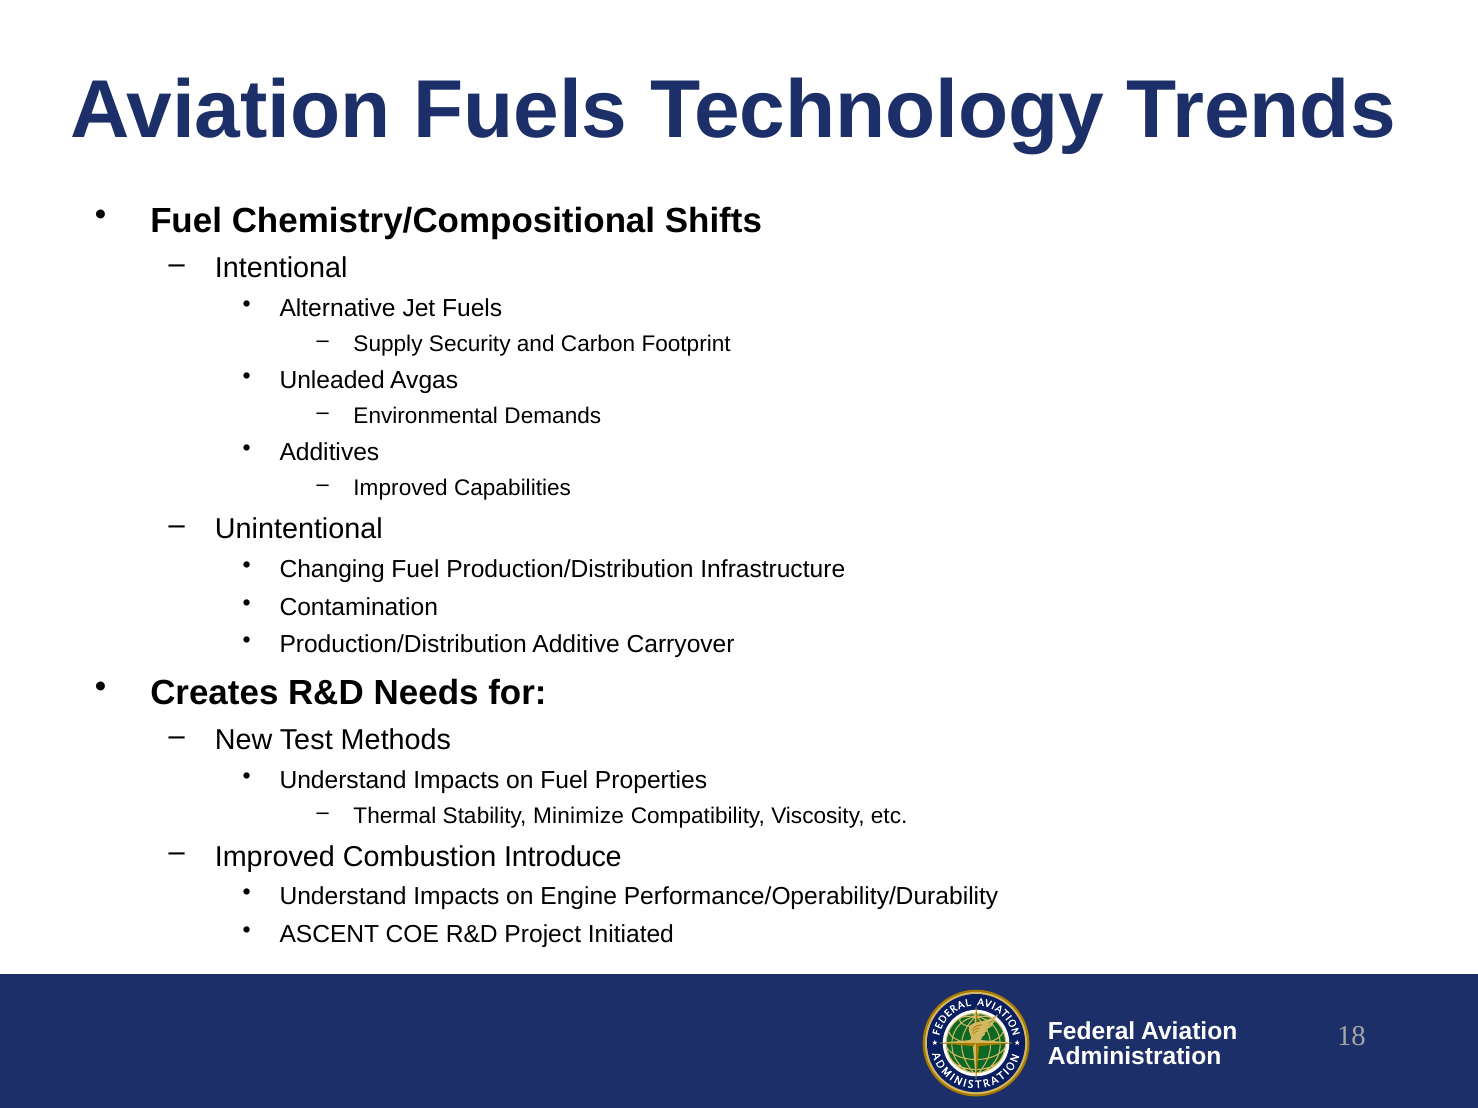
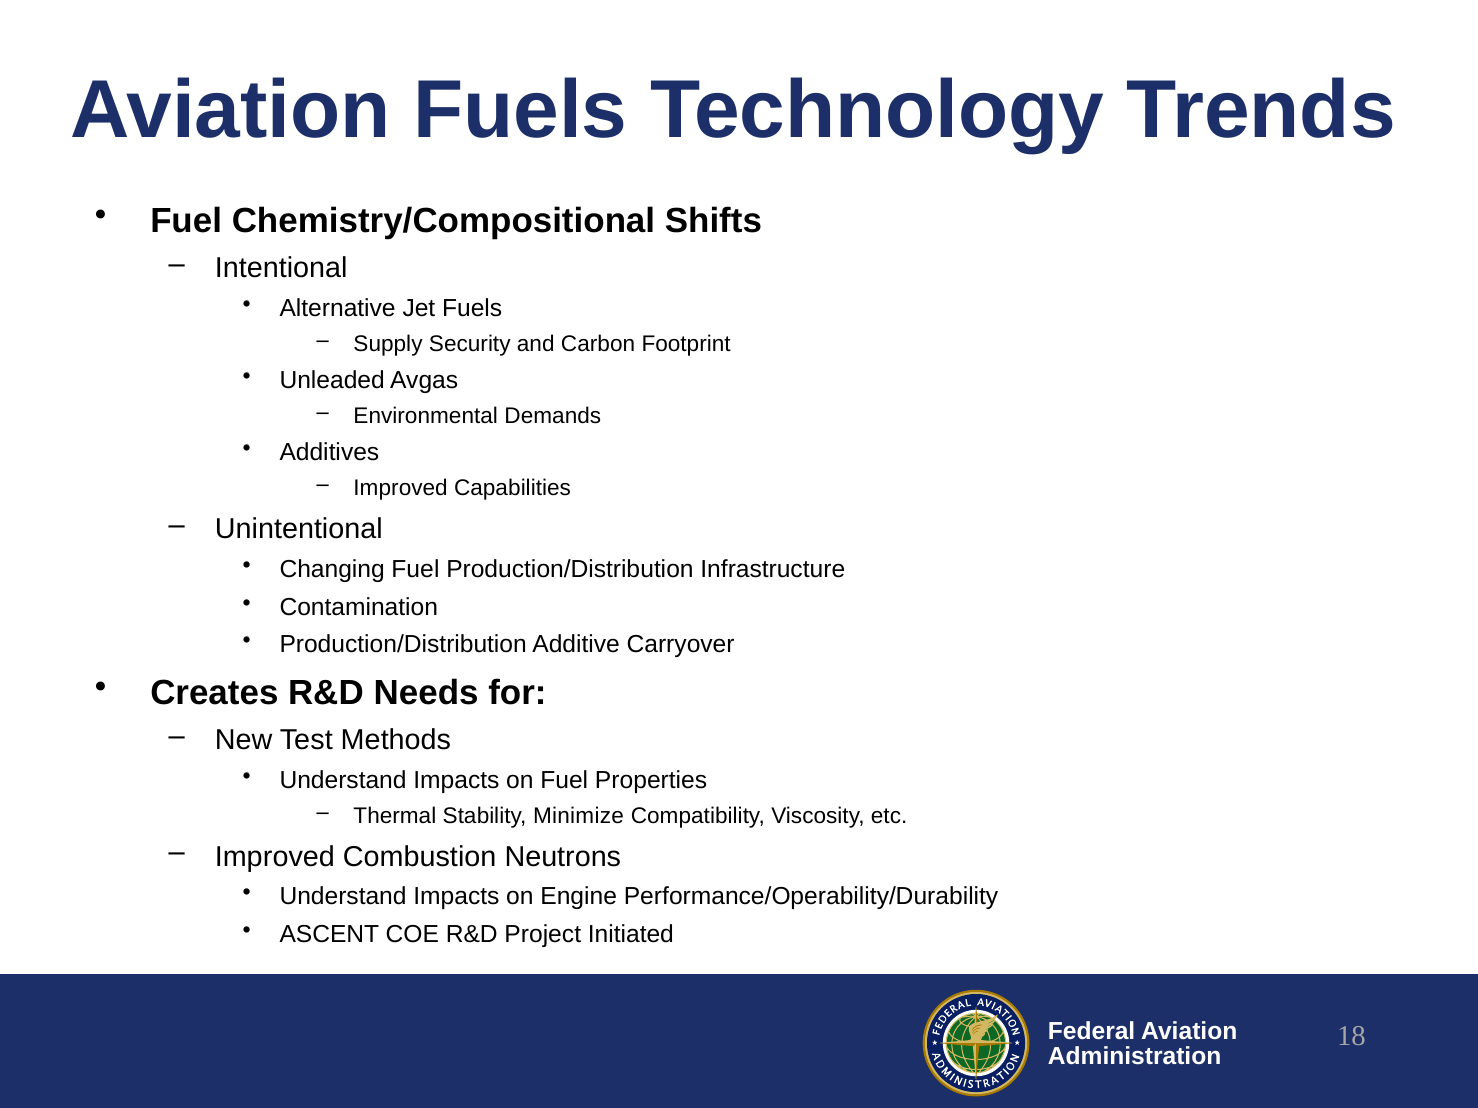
Introduce: Introduce -> Neutrons (563, 857)
